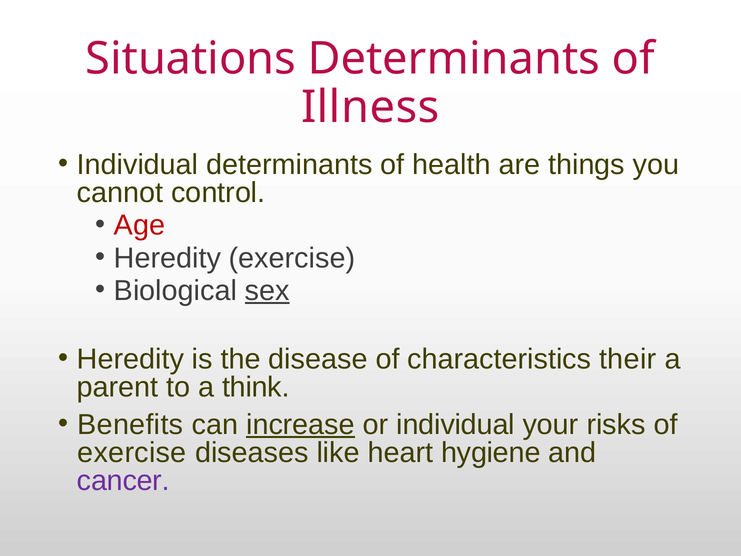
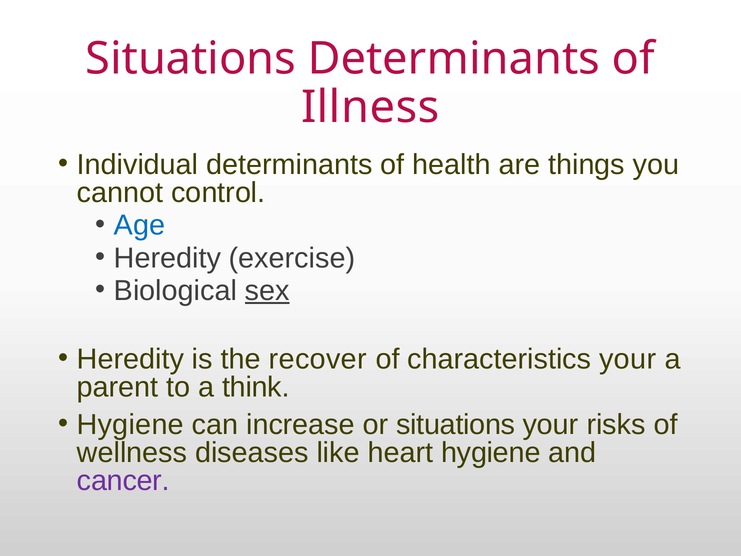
Age colour: red -> blue (139, 225)
disease: disease -> recover (318, 359)
characteristics their: their -> your (628, 359)
Benefits: Benefits -> Hygiene (130, 424)
increase underline: present -> none (301, 424)
or individual: individual -> situations (456, 424)
exercise: exercise -> wellness (132, 452)
